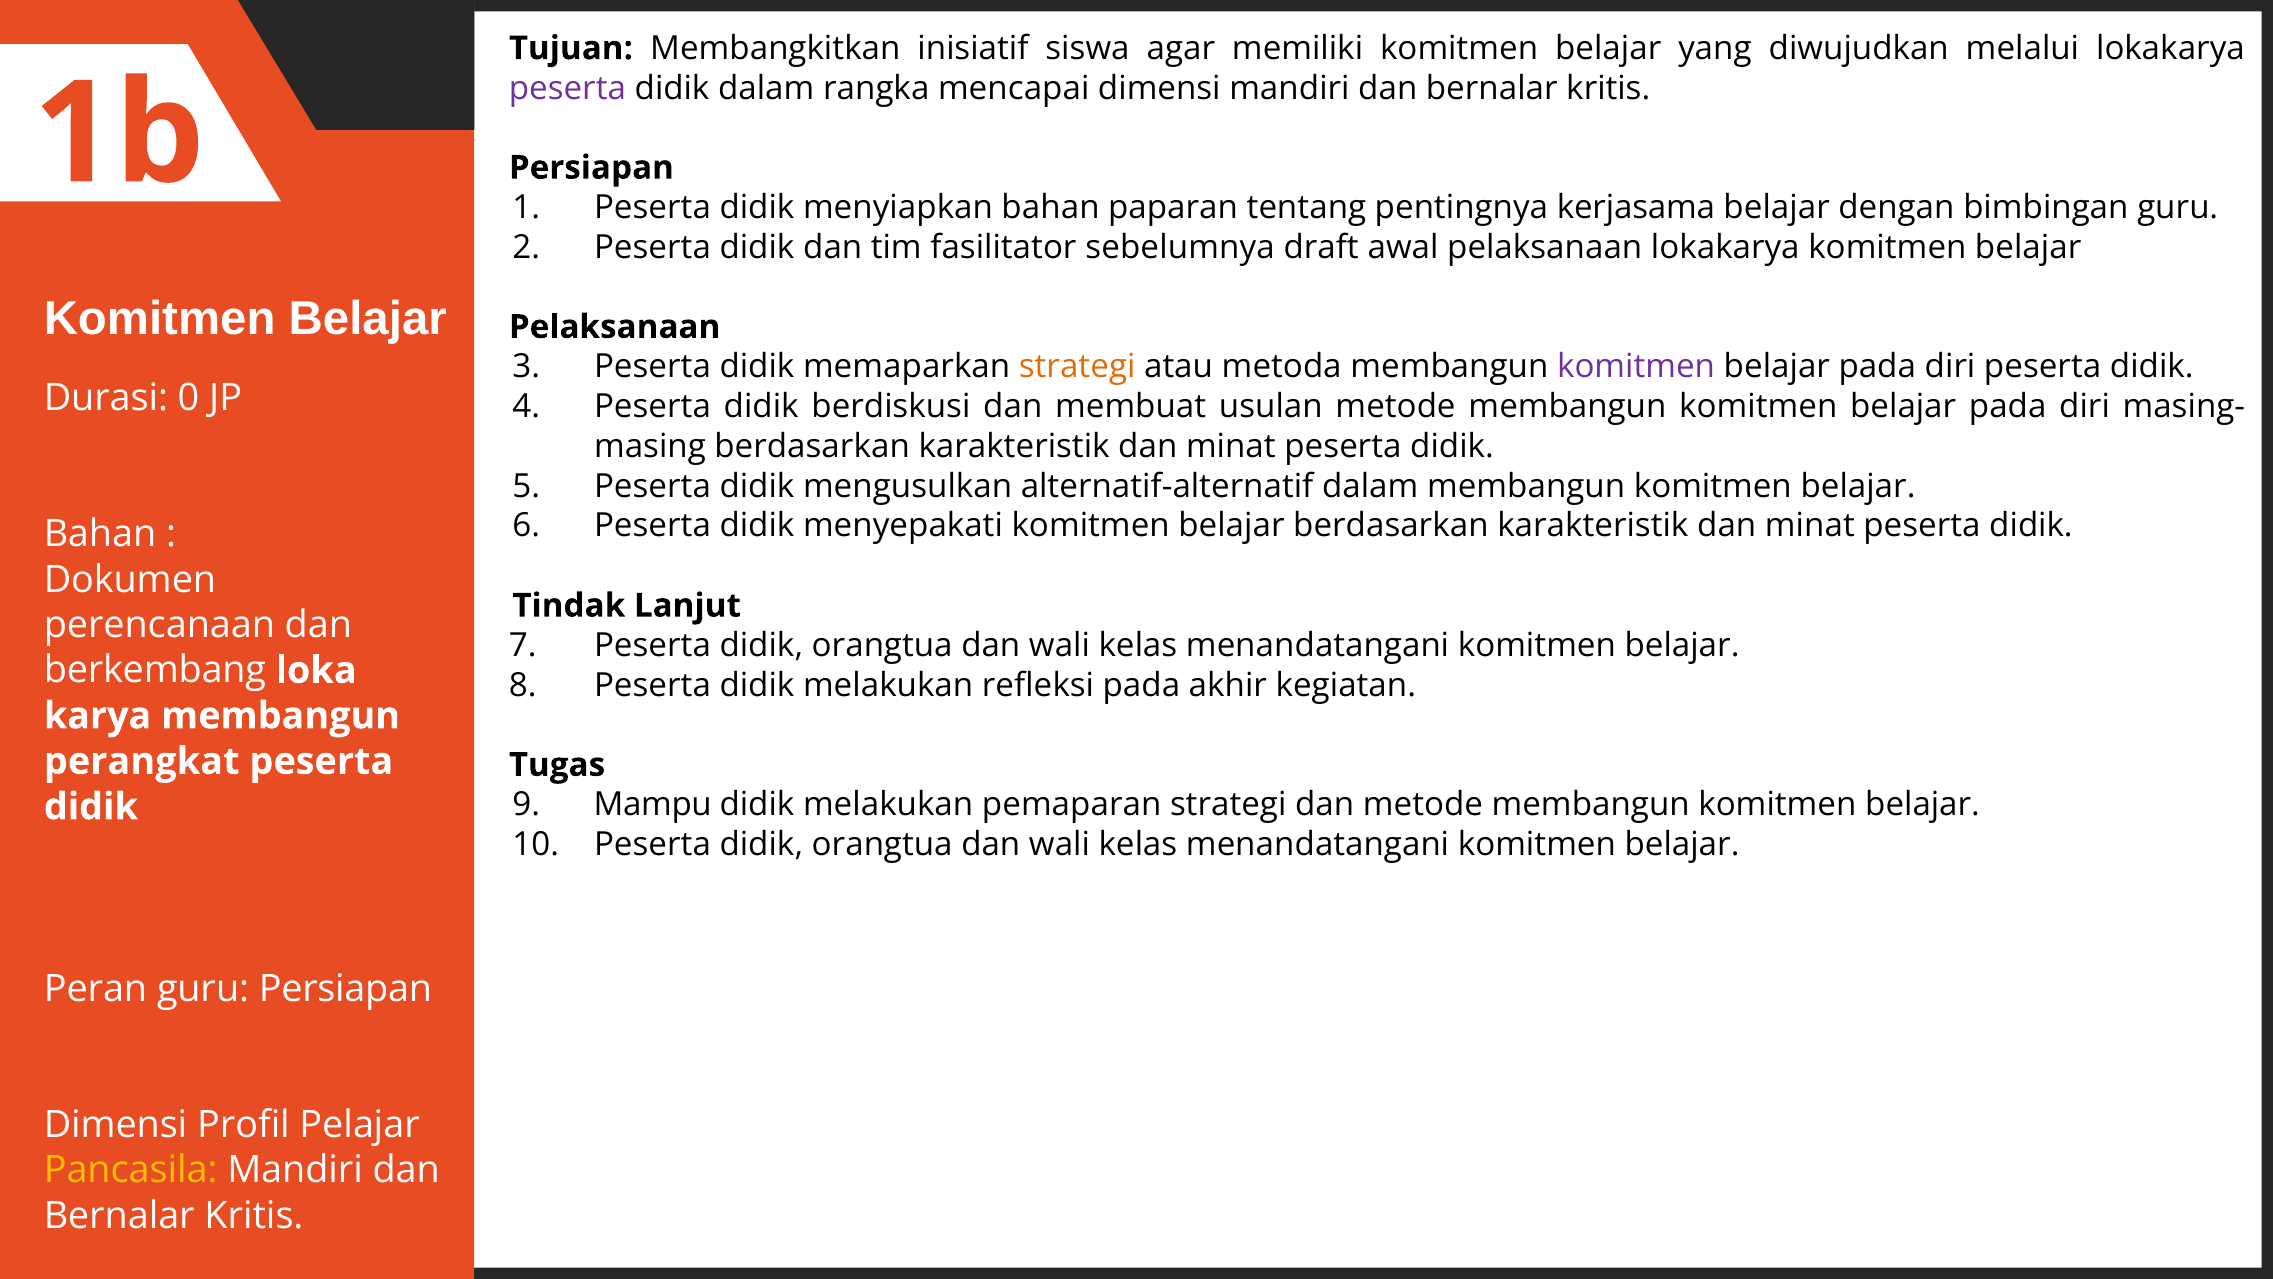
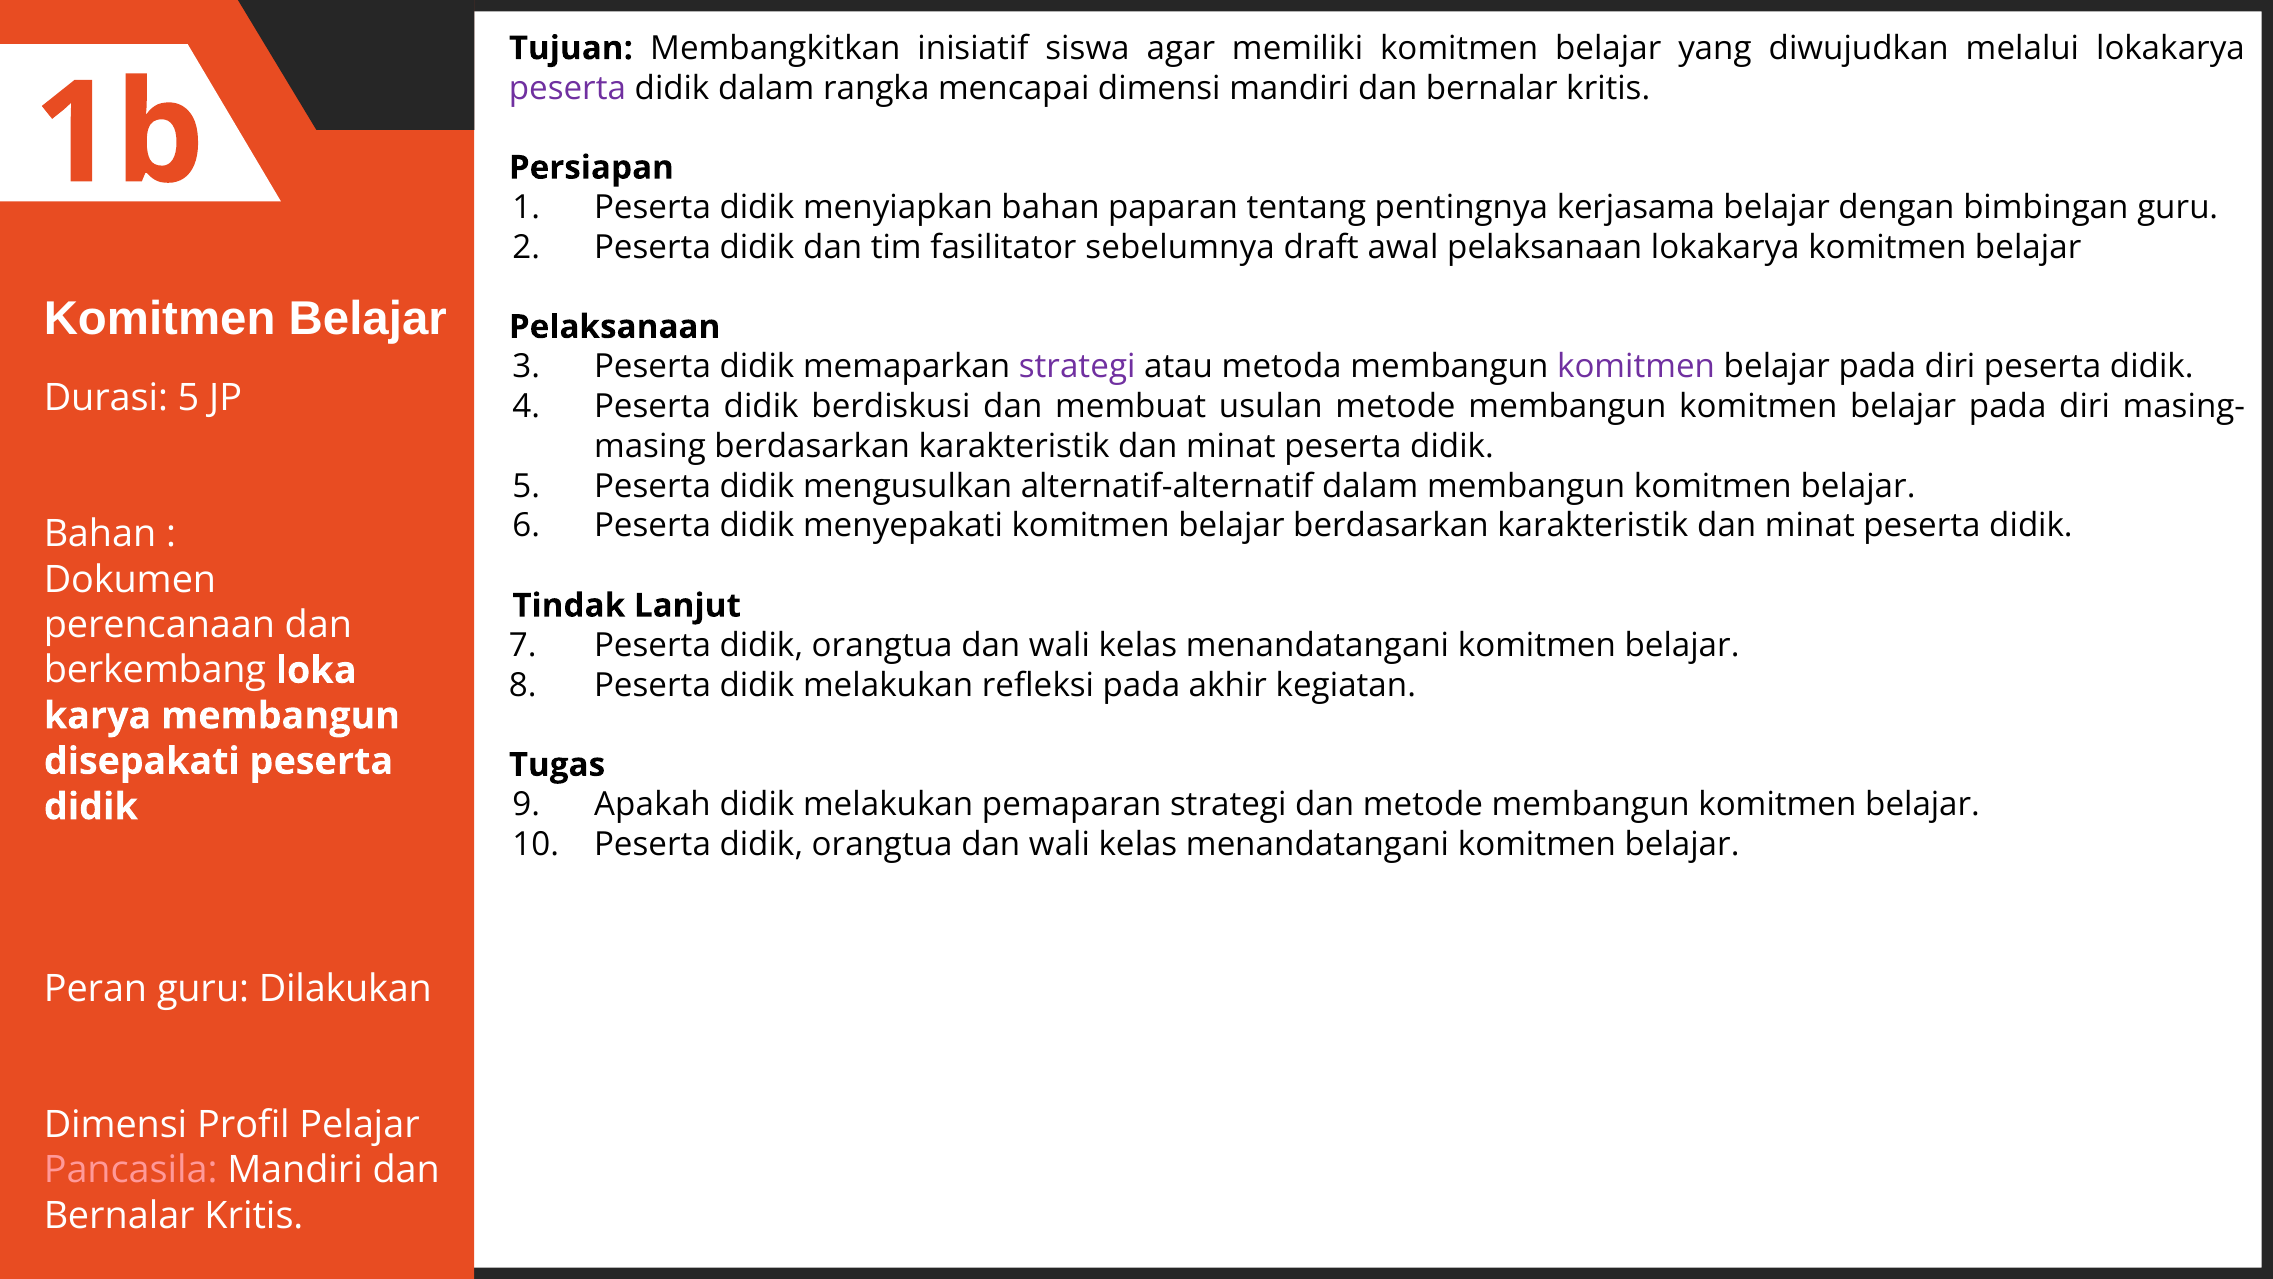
strategi colour: orange -> purple (1077, 367)
Durasi 0: 0 -> 5 (189, 398)
perangkat: perangkat -> disepakati (142, 761)
Mampu: Mampu -> Apakah (652, 804)
guru Persiapan: Persiapan -> Dilakukan (345, 988)
Pancasila colour: yellow -> pink (131, 1170)
